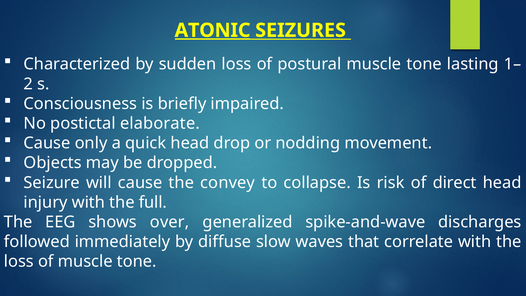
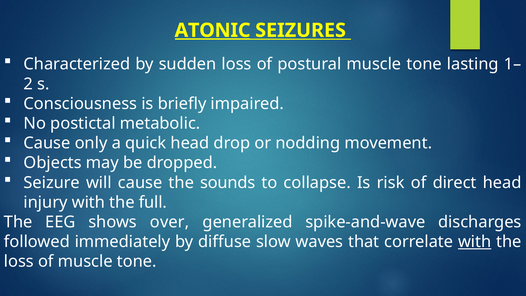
elaborate: elaborate -> metabolic (160, 123)
convey: convey -> sounds (228, 183)
with underline: none -> present (475, 242)
